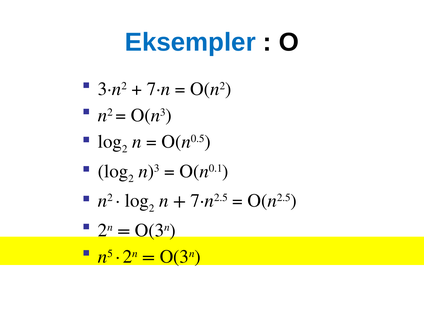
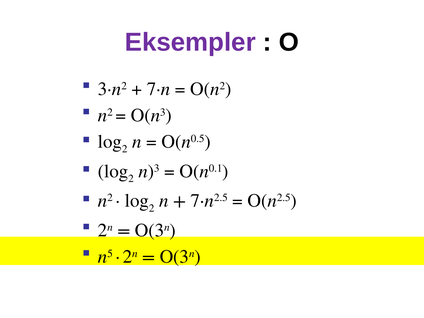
Eksempler colour: blue -> purple (190, 42)
